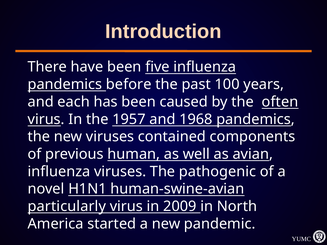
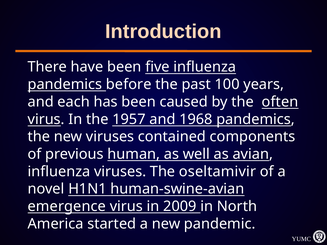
pathogenic: pathogenic -> oseltamivir (218, 172)
particularly: particularly -> emergence (67, 207)
